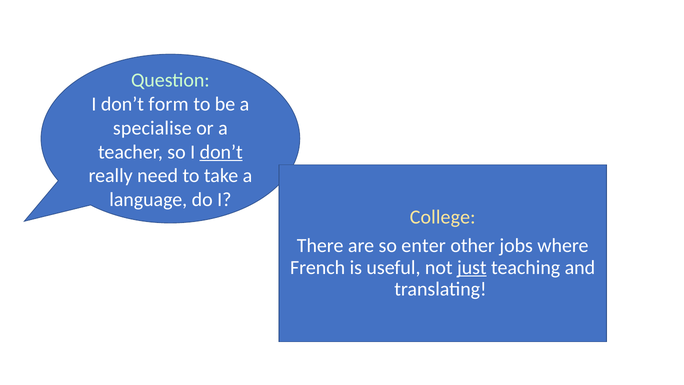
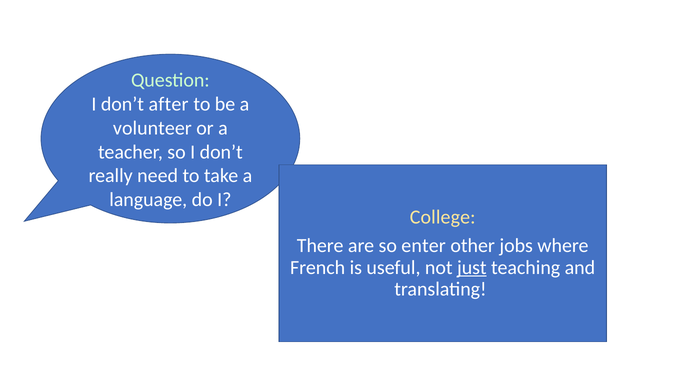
form: form -> after (169, 104)
specialise: specialise -> volunteer (152, 128)
don’t underline: present -> none (221, 152)
